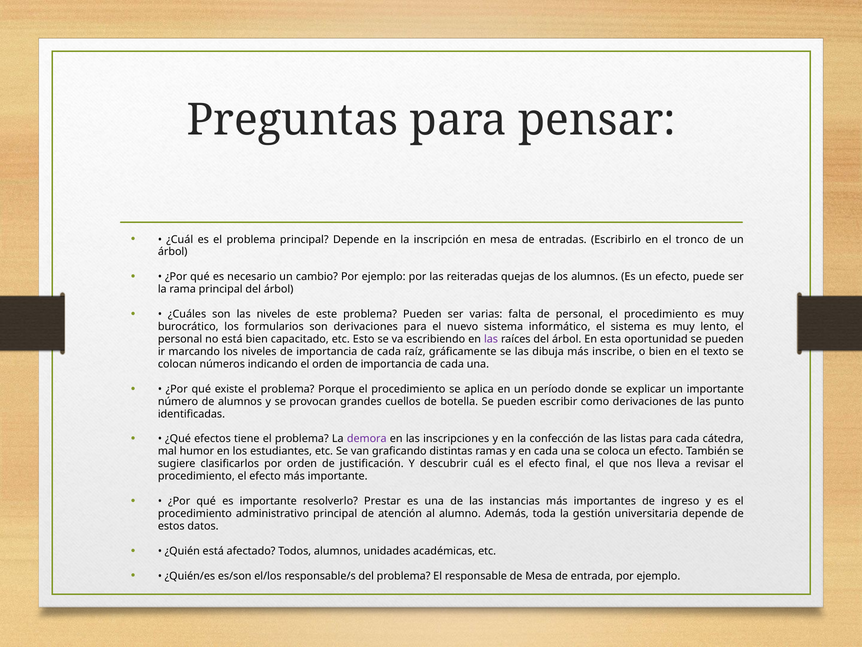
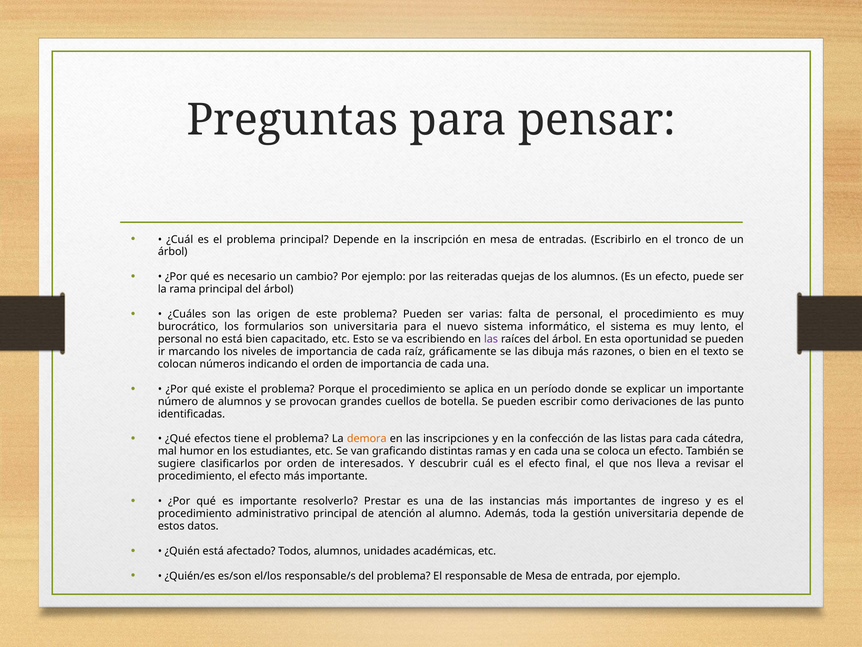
las niveles: niveles -> origen (274, 314)
son derivaciones: derivaciones -> universitaria (366, 326)
inscribe: inscribe -> razones (614, 351)
demora colour: purple -> orange (367, 439)
justificación: justificación -> interesados (372, 463)
